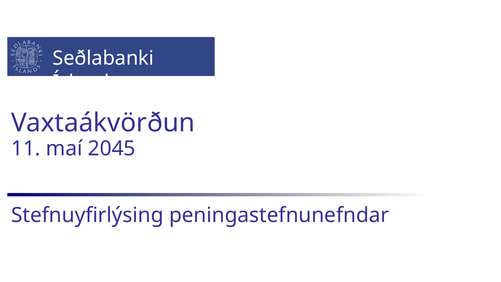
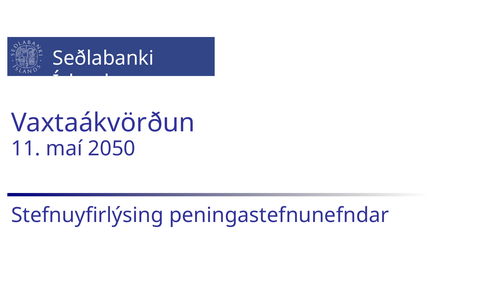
2045: 2045 -> 2050 (112, 148)
